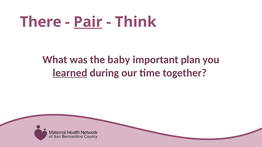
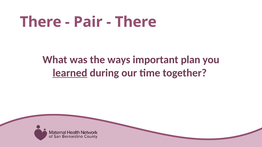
Pair underline: present -> none (88, 22)
Think: Think -> There (136, 22)
baby: baby -> ways (119, 60)
